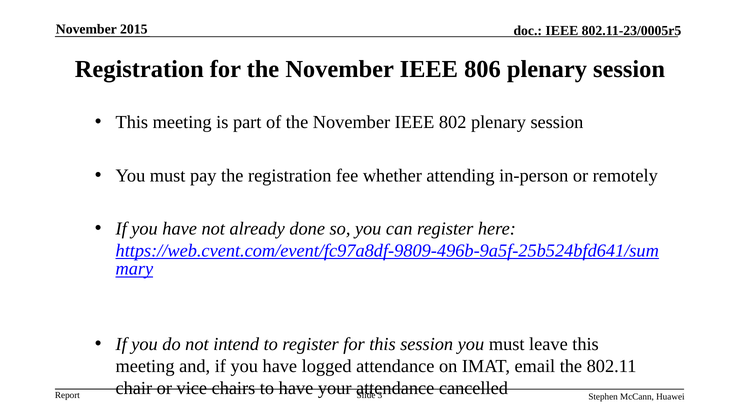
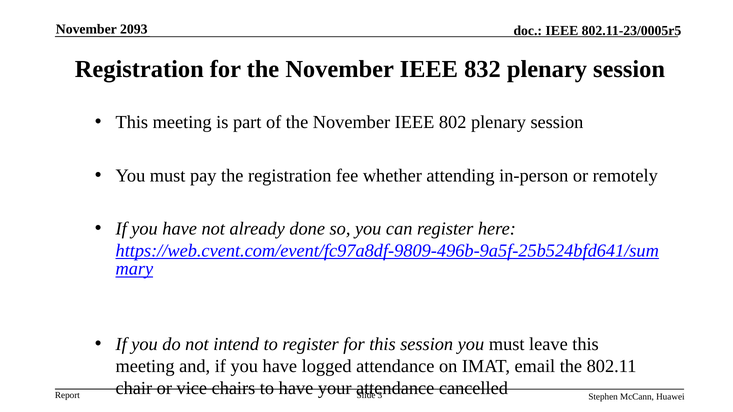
2015: 2015 -> 2093 (134, 29)
806: 806 -> 832 (482, 69)
